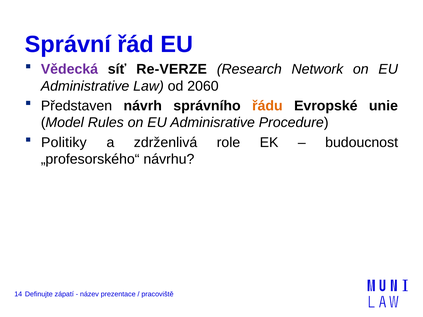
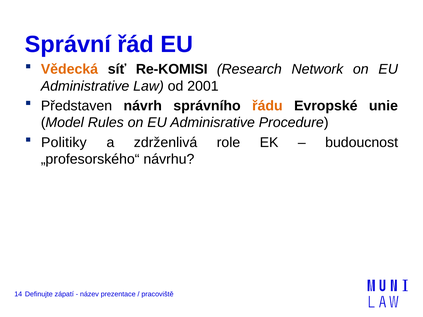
Vědecká colour: purple -> orange (69, 69)
Re-VERZE: Re-VERZE -> Re-KOMISI (172, 69)
2060: 2060 -> 2001 (203, 86)
